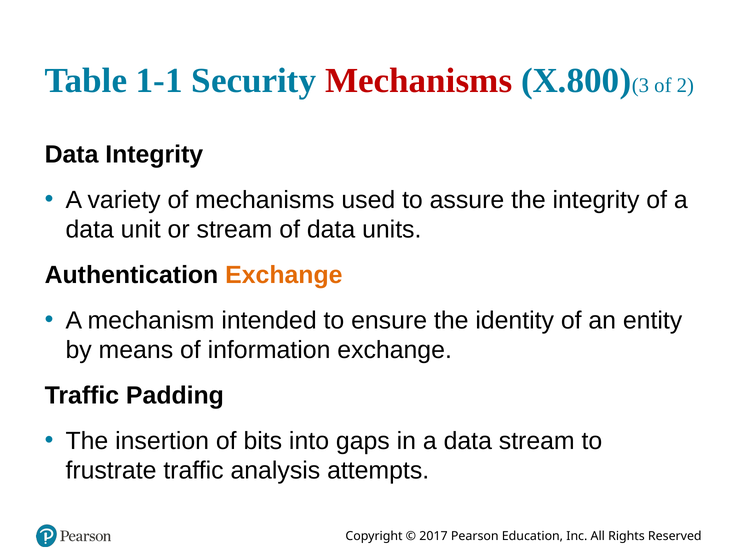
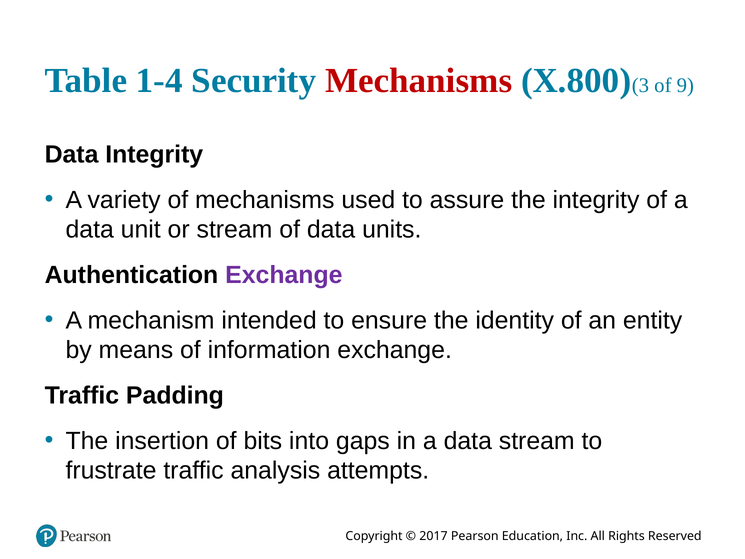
1-1: 1-1 -> 1-4 (159, 81)
2: 2 -> 9 (685, 86)
Exchange colour: orange -> purple (284, 275)
